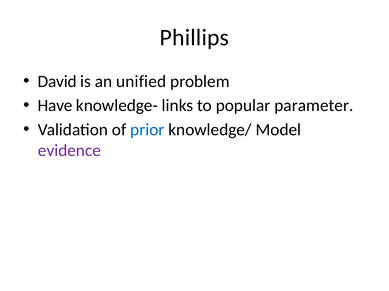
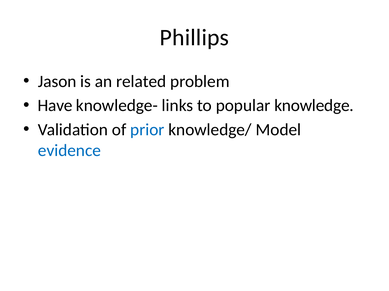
David: David -> Jason (57, 82)
unified: unified -> related (141, 82)
parameter: parameter -> knowledge (314, 106)
evidence colour: purple -> blue (69, 151)
